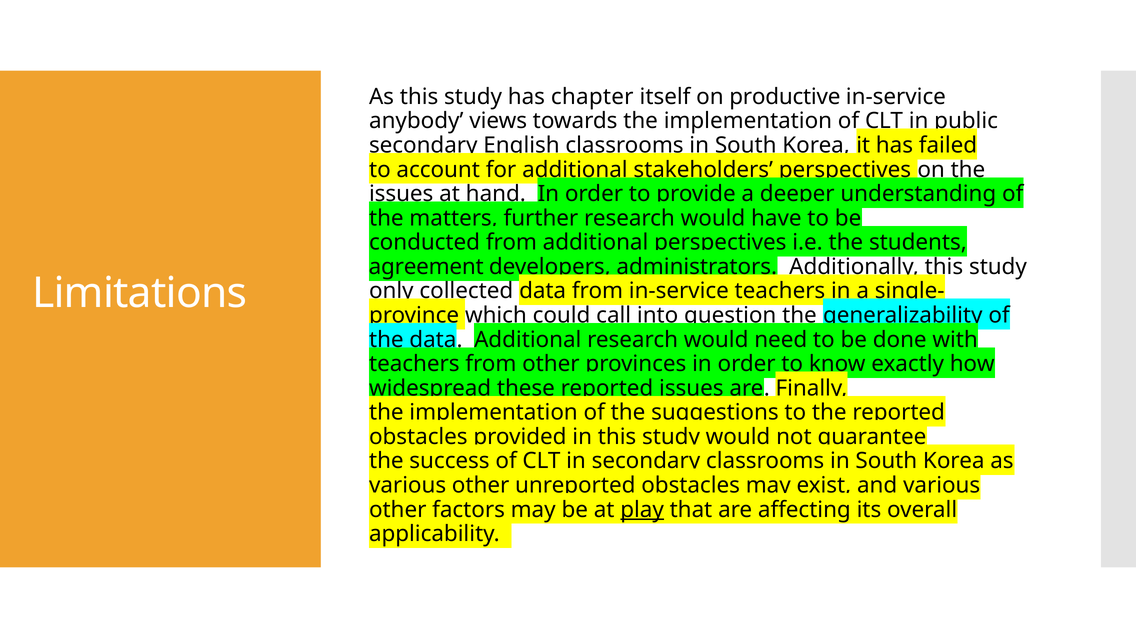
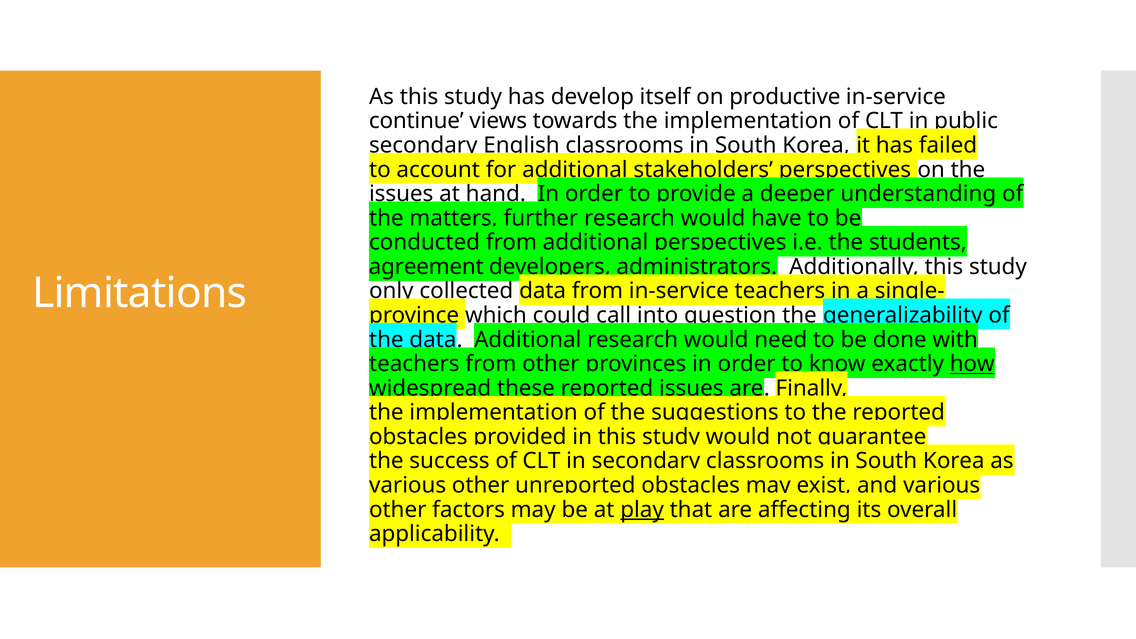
chapter: chapter -> develop (592, 97)
anybody: anybody -> continue (416, 121)
how underline: none -> present (972, 364)
